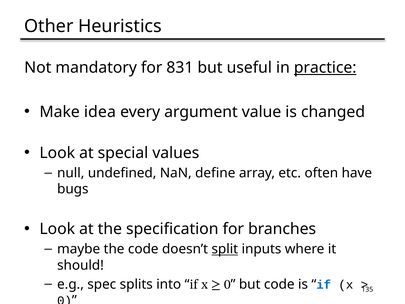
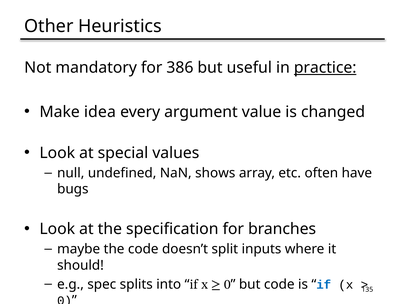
831: 831 -> 386 (180, 68)
define: define -> shows (215, 173)
split underline: present -> none (225, 249)
